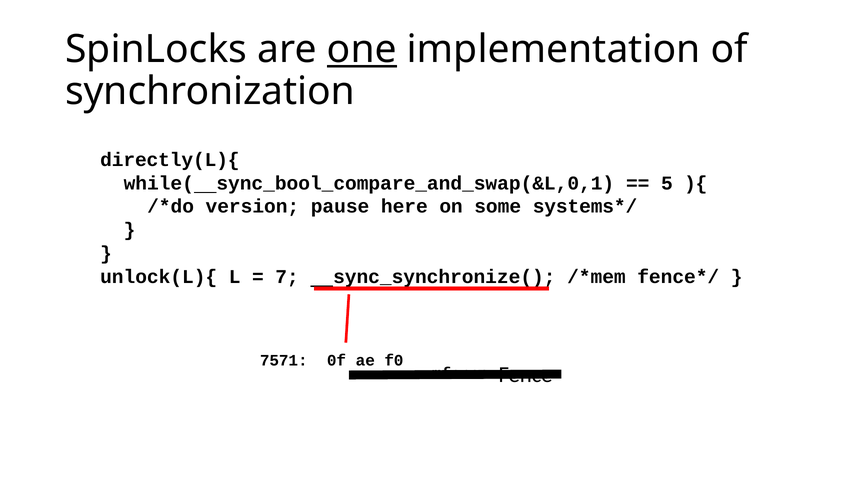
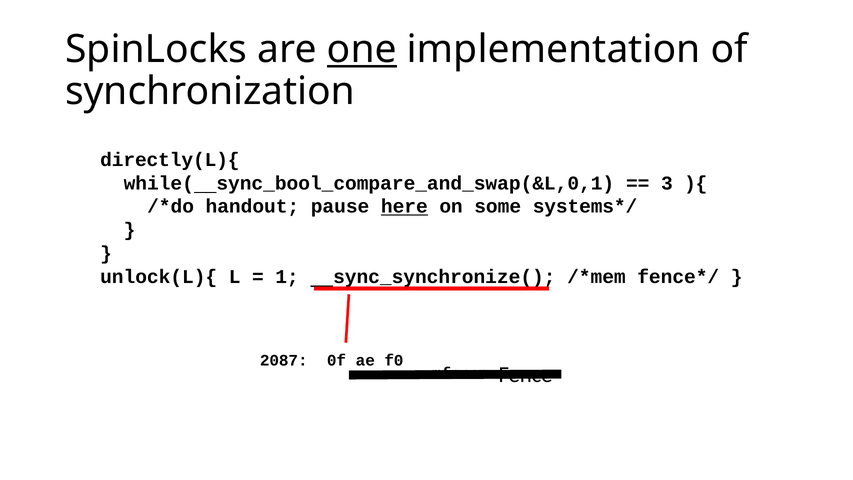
5: 5 -> 3 (667, 183)
version: version -> handout (252, 206)
here underline: none -> present (404, 206)
7: 7 -> 1 (287, 277)
7571: 7571 -> 2087 (284, 360)
